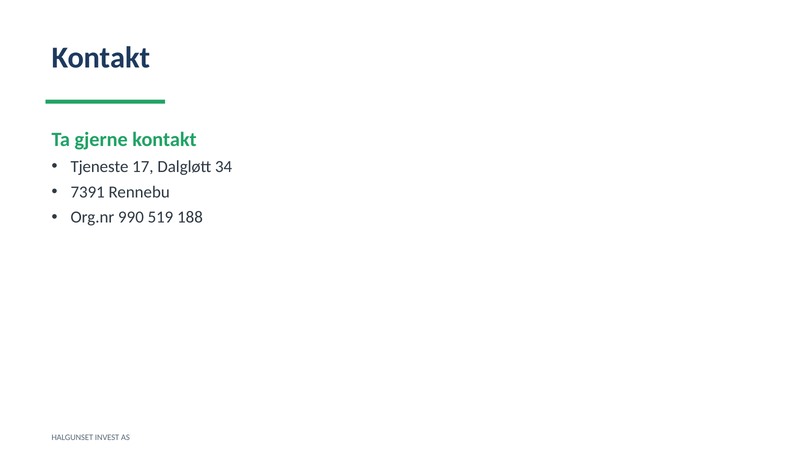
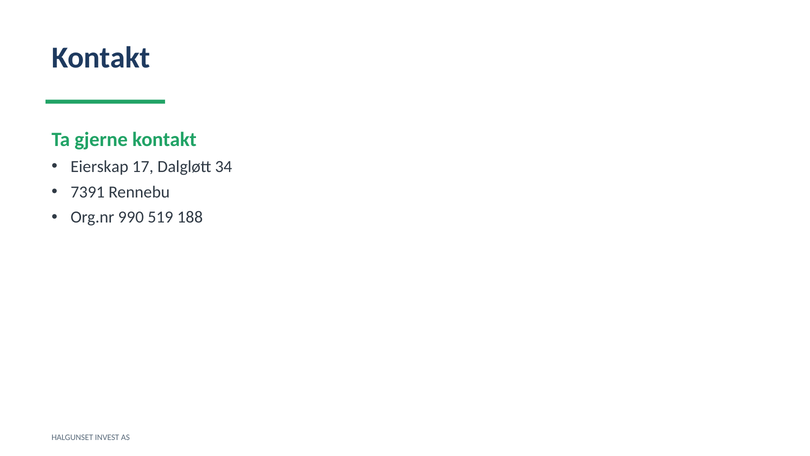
Tjeneste: Tjeneste -> Eierskap (99, 167)
